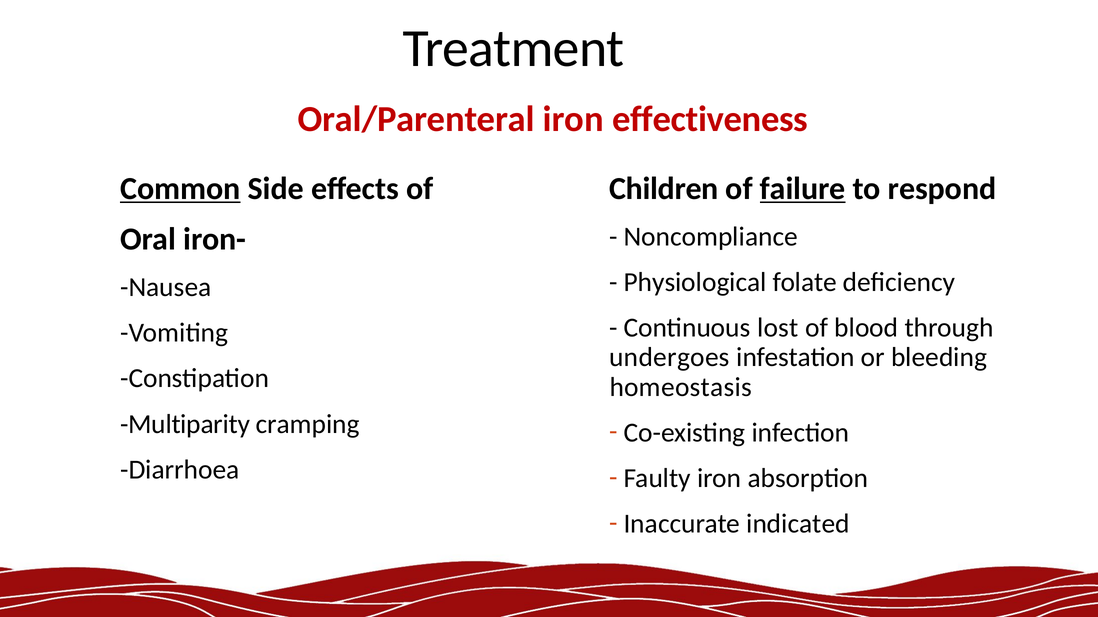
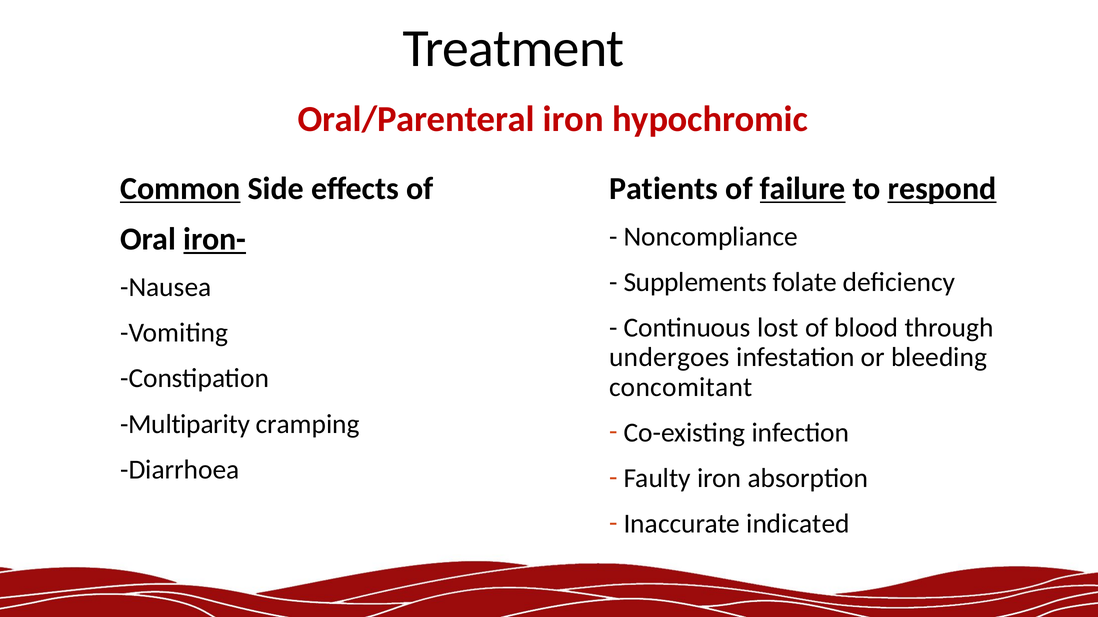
effectiveness: effectiveness -> hypochromic (710, 119)
Children: Children -> Patients (664, 189)
respond underline: none -> present (942, 189)
iron- underline: none -> present (215, 239)
Physiological: Physiological -> Supplements (695, 283)
homeostasis: homeostasis -> concomitant (681, 387)
